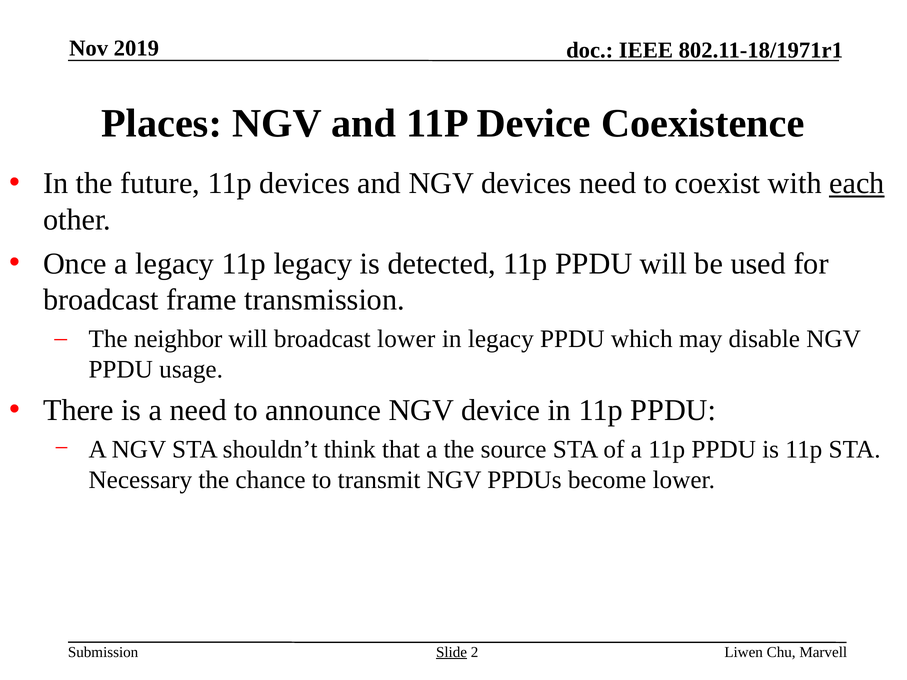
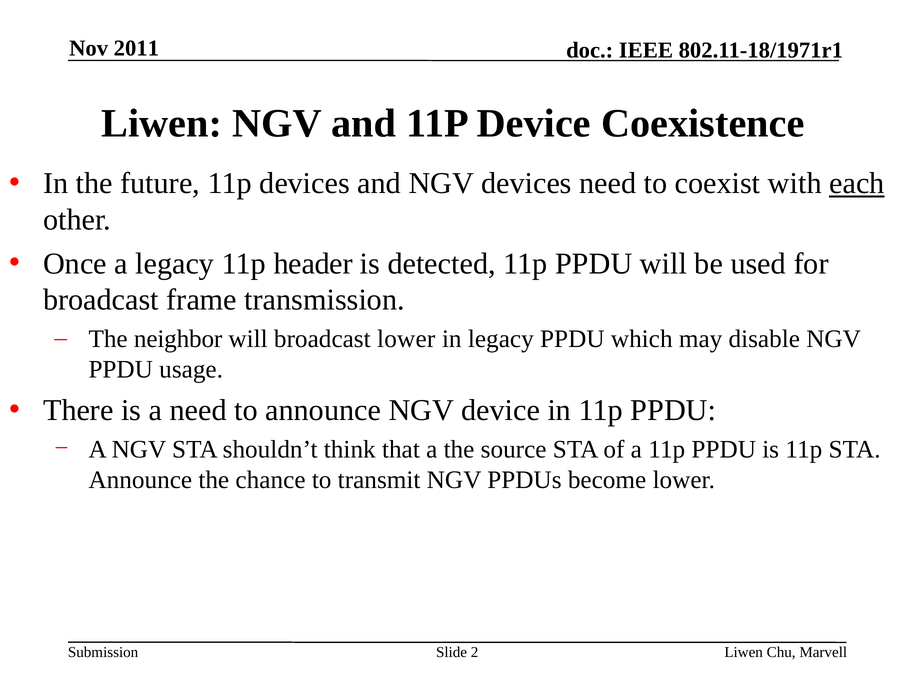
2019: 2019 -> 2011 (136, 48)
Places: Places -> Liwen (162, 124)
11p legacy: legacy -> header (313, 264)
Necessary: Necessary -> Announce (140, 480)
Slide underline: present -> none (451, 652)
